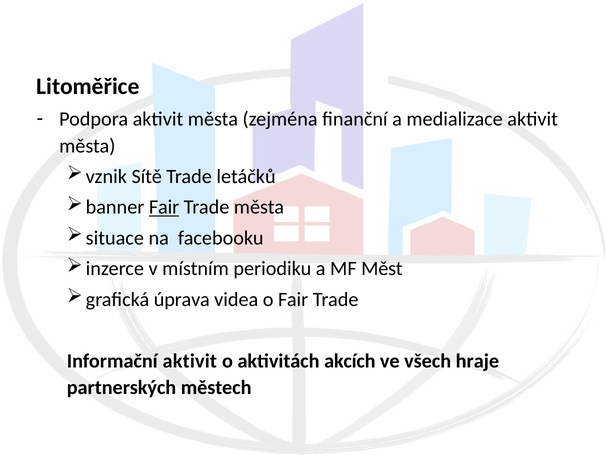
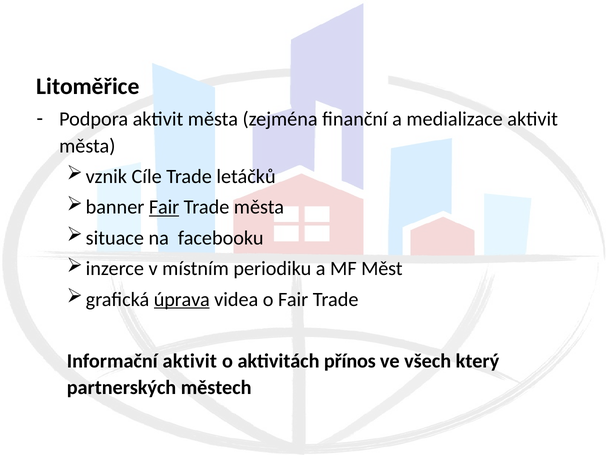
Sítě: Sítě -> Cíle (147, 177)
úprava underline: none -> present (182, 300)
akcích: akcích -> přínos (350, 361)
hraje: hraje -> který (477, 361)
